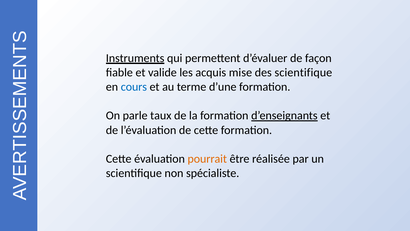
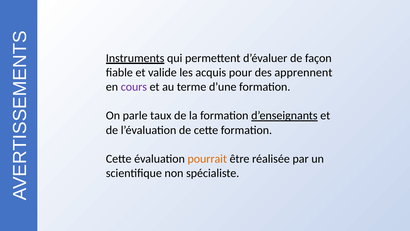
mise: mise -> pour (240, 72)
des scientifique: scientifique -> apprennent (303, 72)
cours colour: blue -> purple (134, 87)
